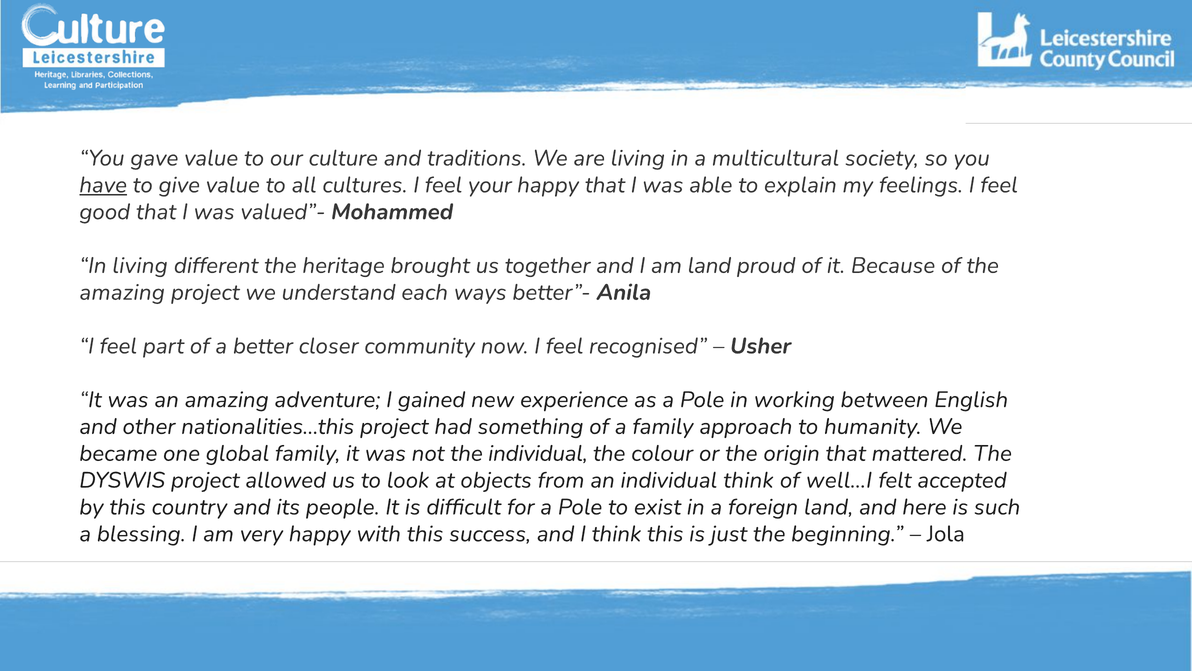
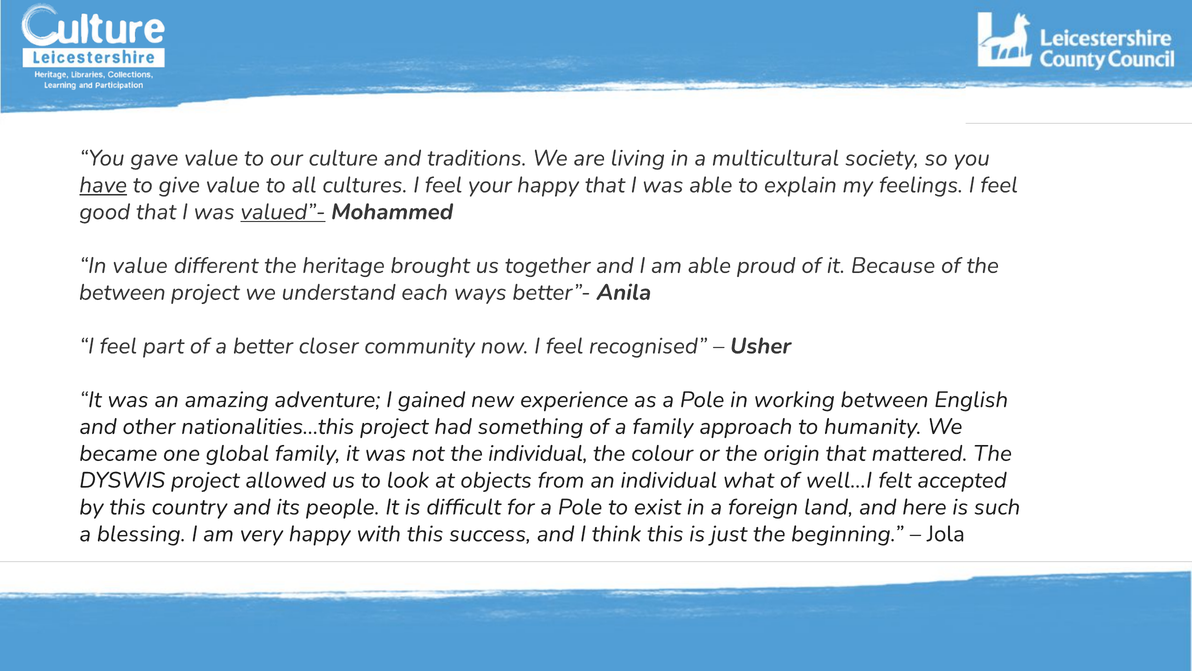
valued”- underline: none -> present (283, 212)
In living: living -> value (140, 265)
am land: land -> able (709, 265)
amazing: amazing -> between (122, 292)
individual think: think -> what (749, 480)
